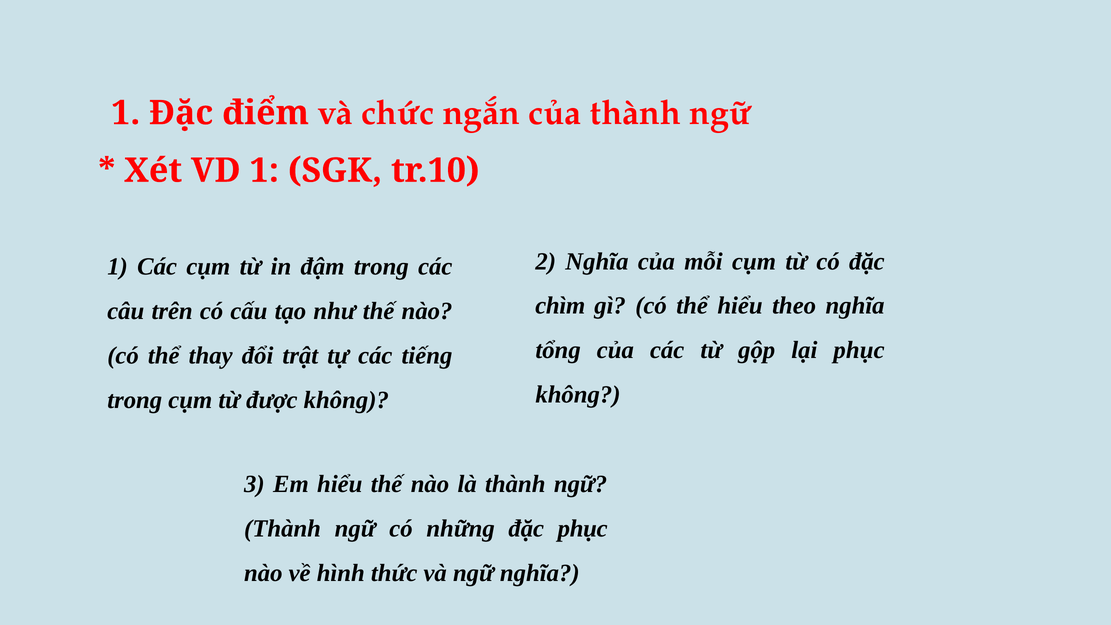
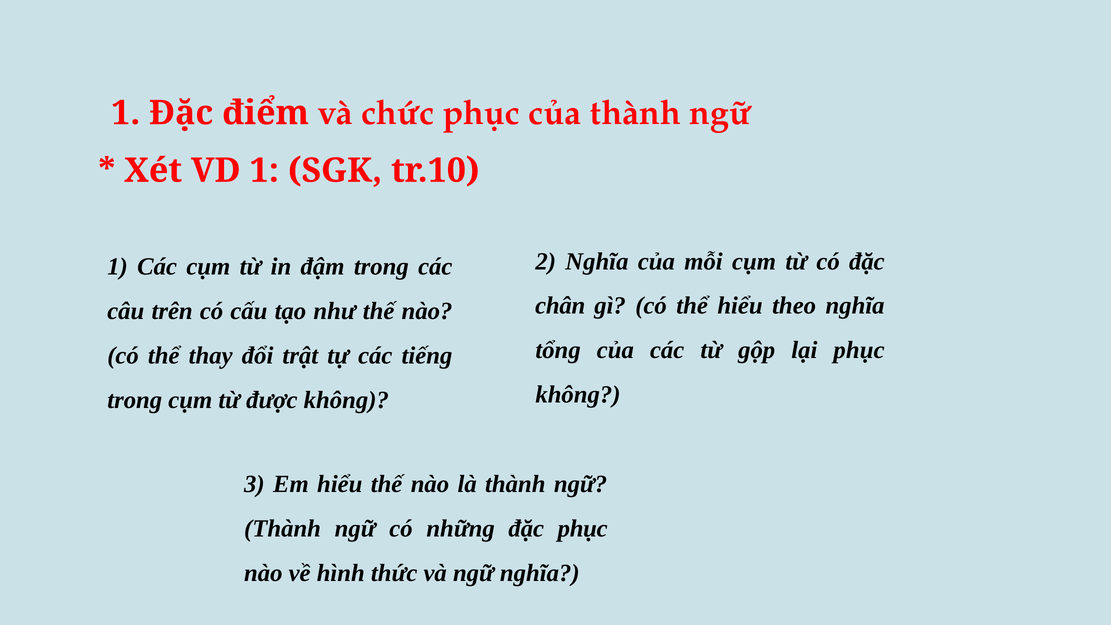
chức ngắn: ngắn -> phục (481, 113)
chìm: chìm -> chân (560, 306)
